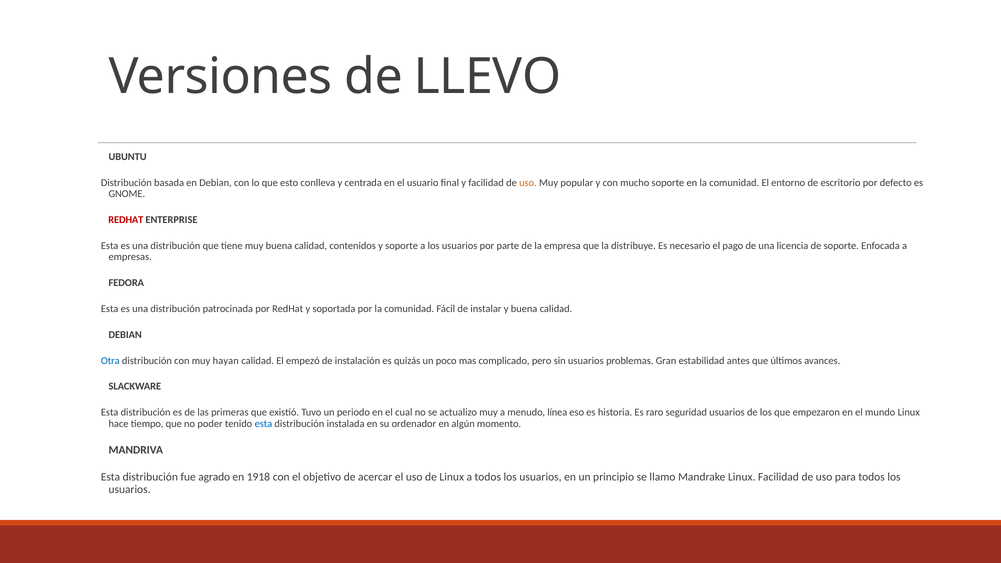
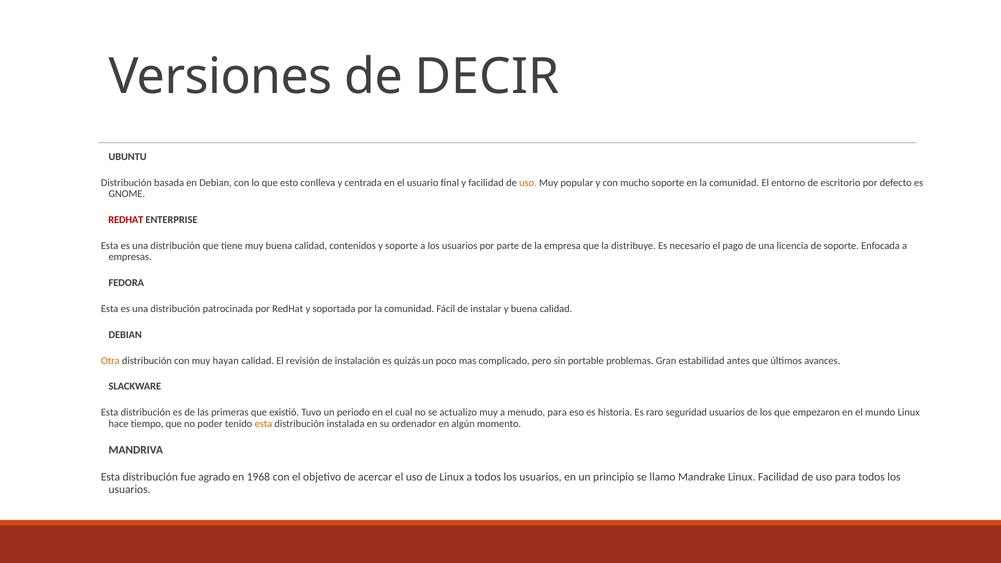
LLEVO: LLEVO -> DECIR (487, 77)
Otra colour: blue -> orange (110, 361)
empezó: empezó -> revisión (303, 361)
sin usuarios: usuarios -> portable (586, 361)
menudo línea: línea -> para (557, 412)
esta colour: blue -> orange (263, 424)
1918: 1918 -> 1968 (258, 477)
